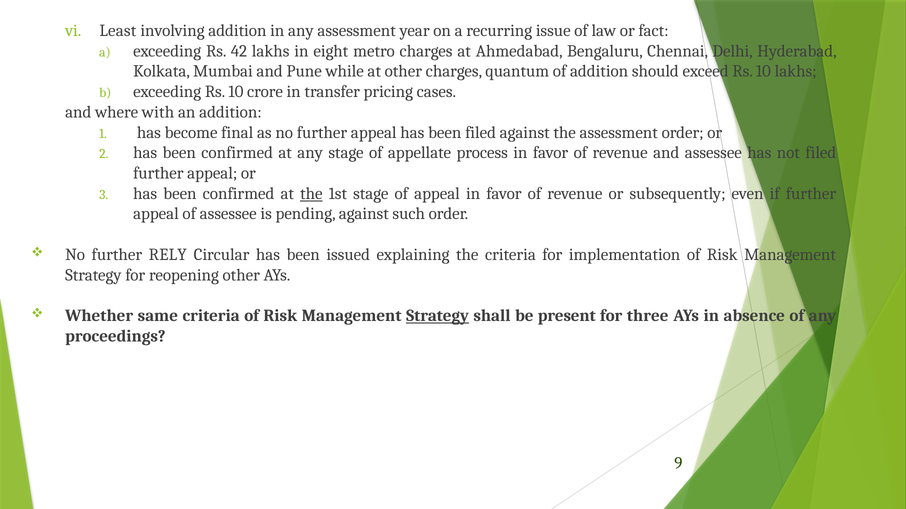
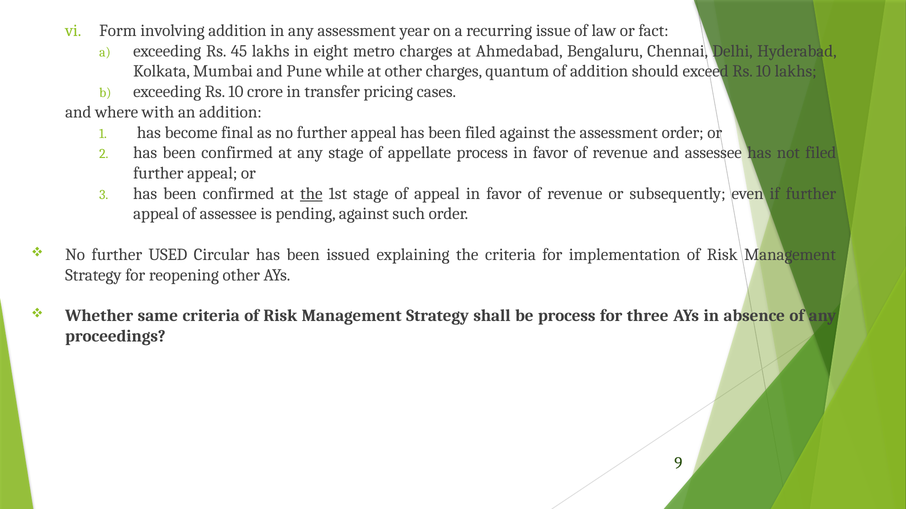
Least: Least -> Form (118, 31)
42: 42 -> 45 (239, 51)
RELY: RELY -> USED (168, 255)
Strategy underline: present -> none (438, 316)
be present: present -> process (567, 316)
